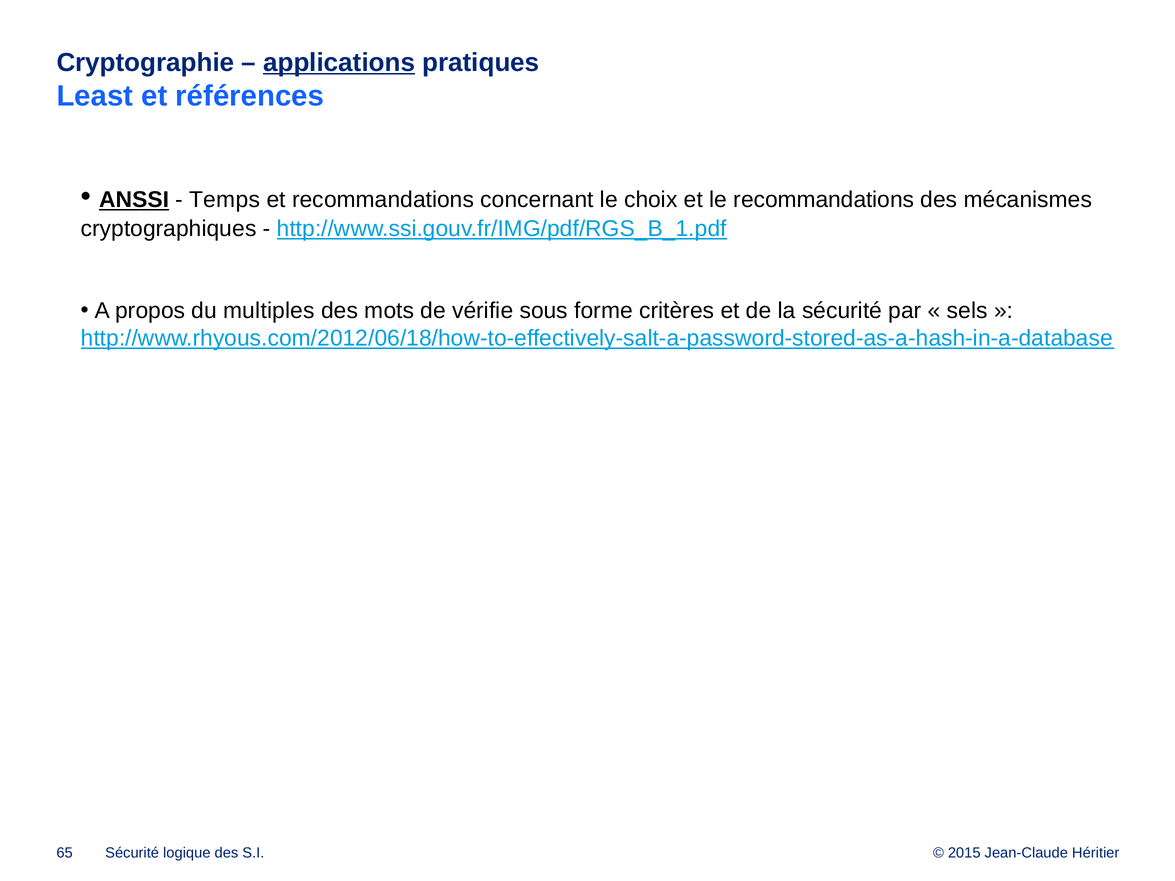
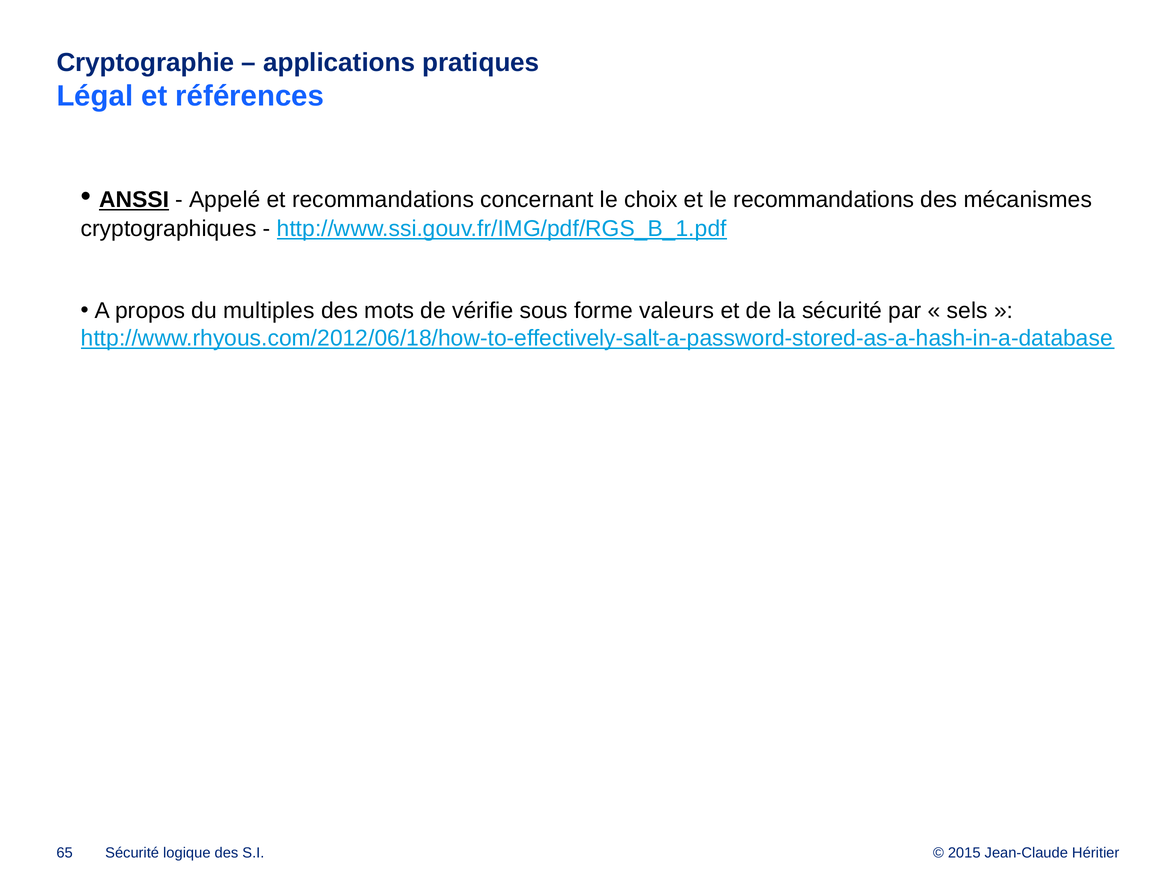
applications underline: present -> none (339, 63)
Least: Least -> Légal (95, 96)
Temps: Temps -> Appelé (225, 200)
critères: critères -> valeurs (677, 311)
